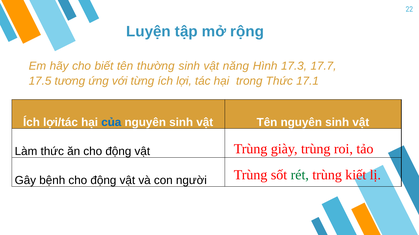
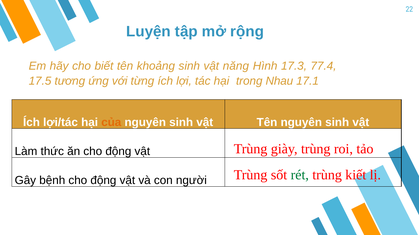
thường: thường -> khoảng (156, 66)
17.7: 17.7 -> 77.4 (324, 66)
trong Thức: Thức -> Nhau (279, 81)
của colour: blue -> orange (111, 123)
